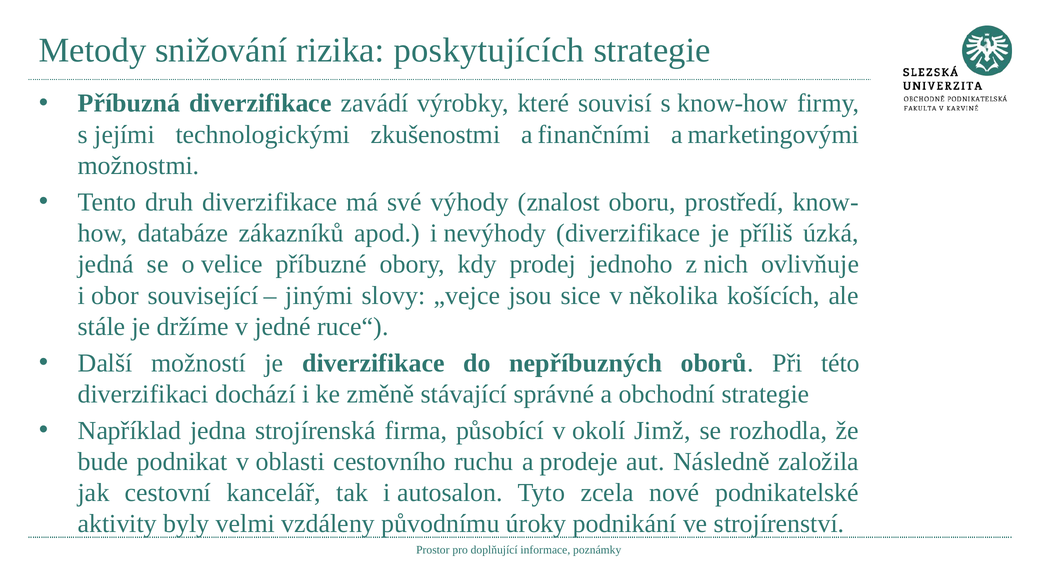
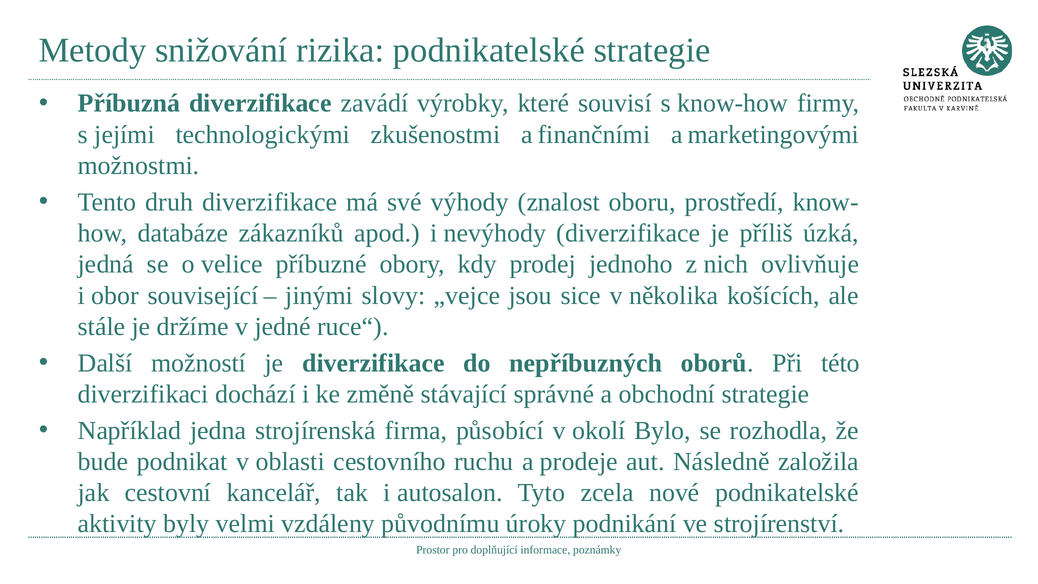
rizika poskytujících: poskytujících -> podnikatelské (489, 50)
Jimž: Jimž -> Bylo (662, 430)
